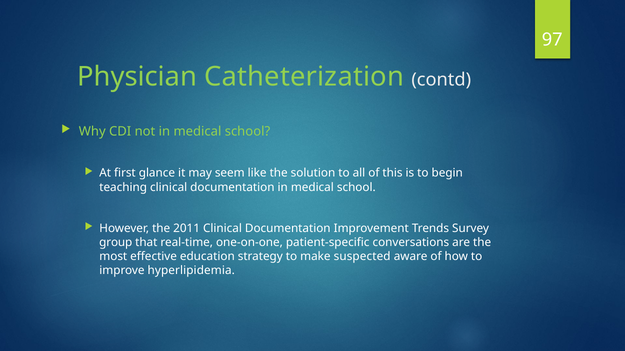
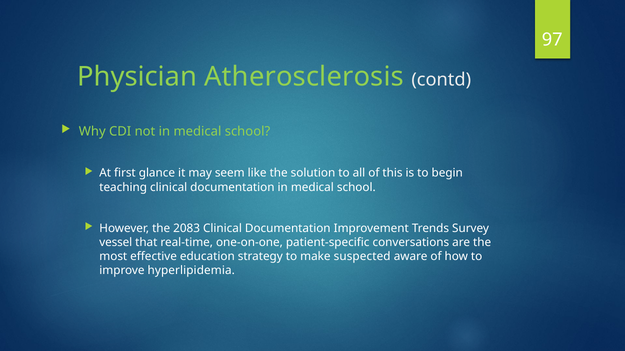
Catheterization: Catheterization -> Atherosclerosis (304, 77)
2011: 2011 -> 2083 (187, 229)
group: group -> vessel (116, 243)
